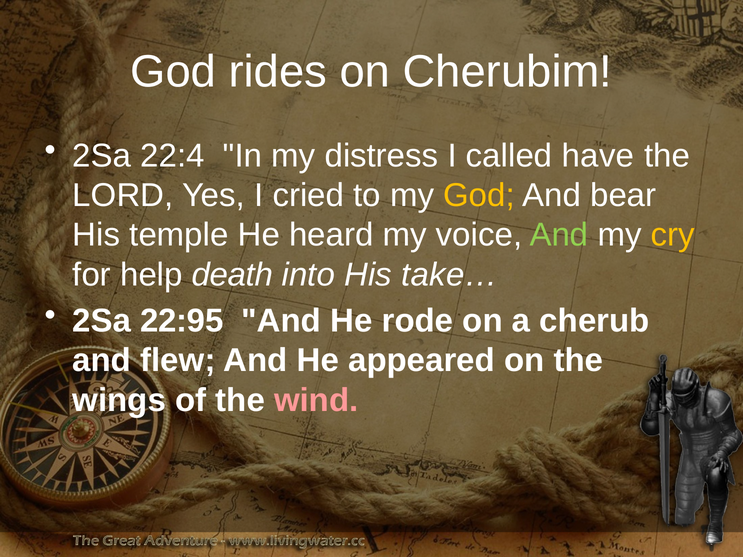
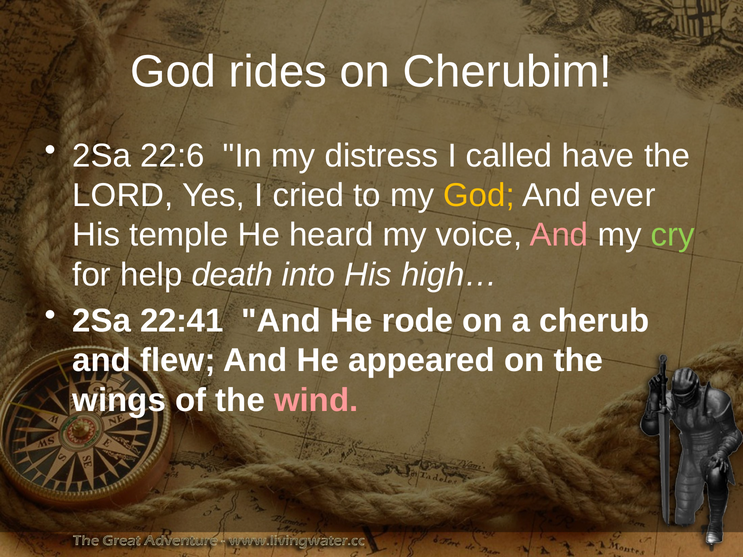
22:4: 22:4 -> 22:6 (172, 156)
bear: bear -> ever (623, 196)
And colour: light green -> pink (559, 235)
cry colour: yellow -> light green (673, 235)
take…: take… -> high… (449, 275)
22:95: 22:95 -> 22:41 (182, 321)
